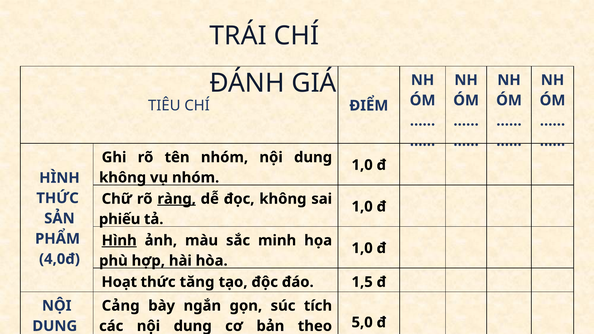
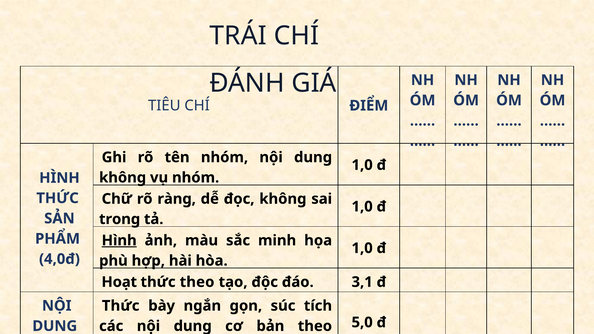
ràng underline: present -> none (177, 199)
phiếu: phiếu -> trong (120, 219)
thức tăng: tăng -> theo (197, 282)
1,5: 1,5 -> 3,1 (362, 282)
Cảng: Cảng -> Thức (121, 306)
